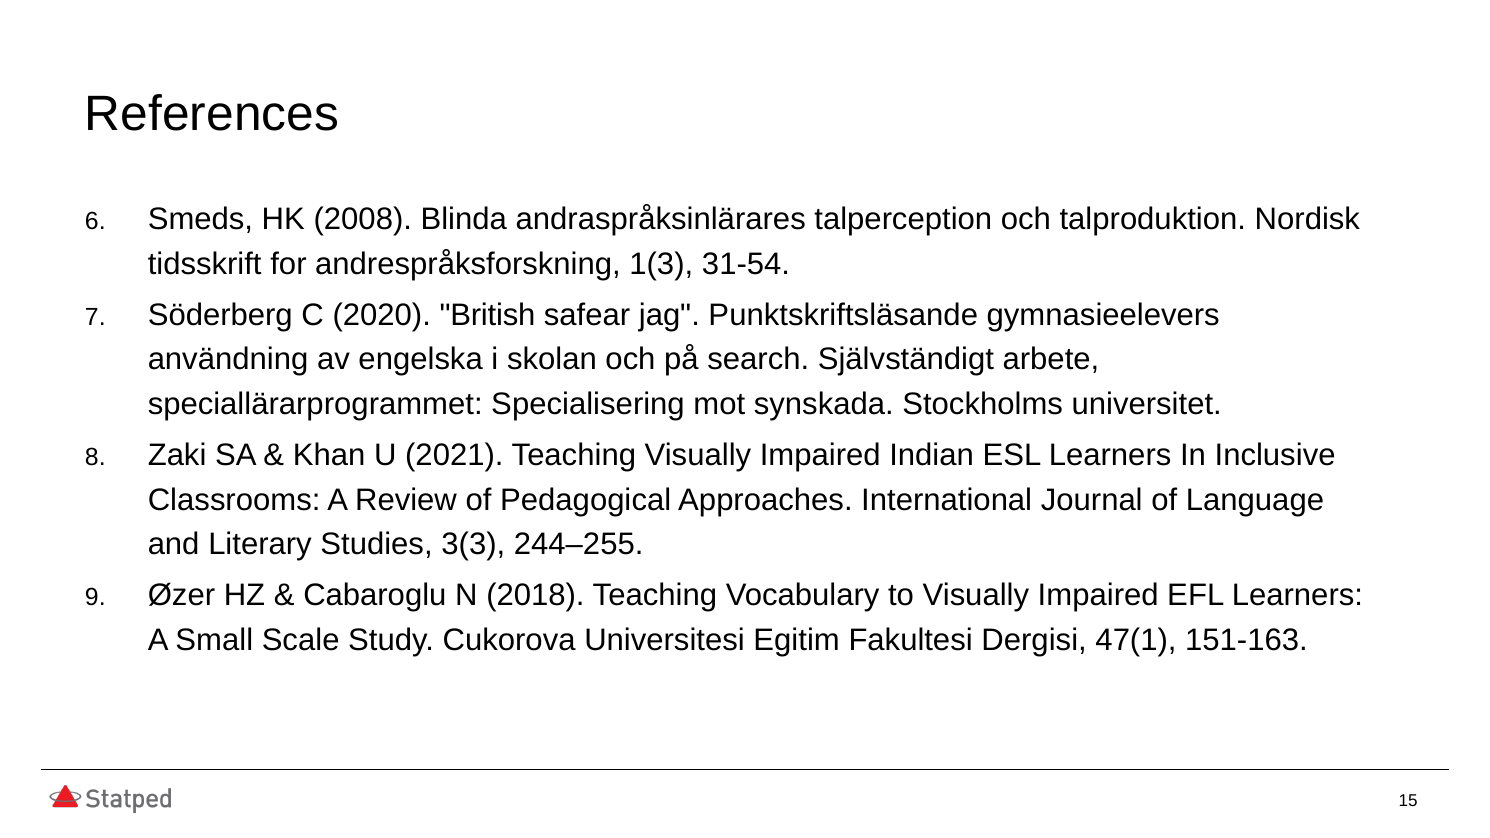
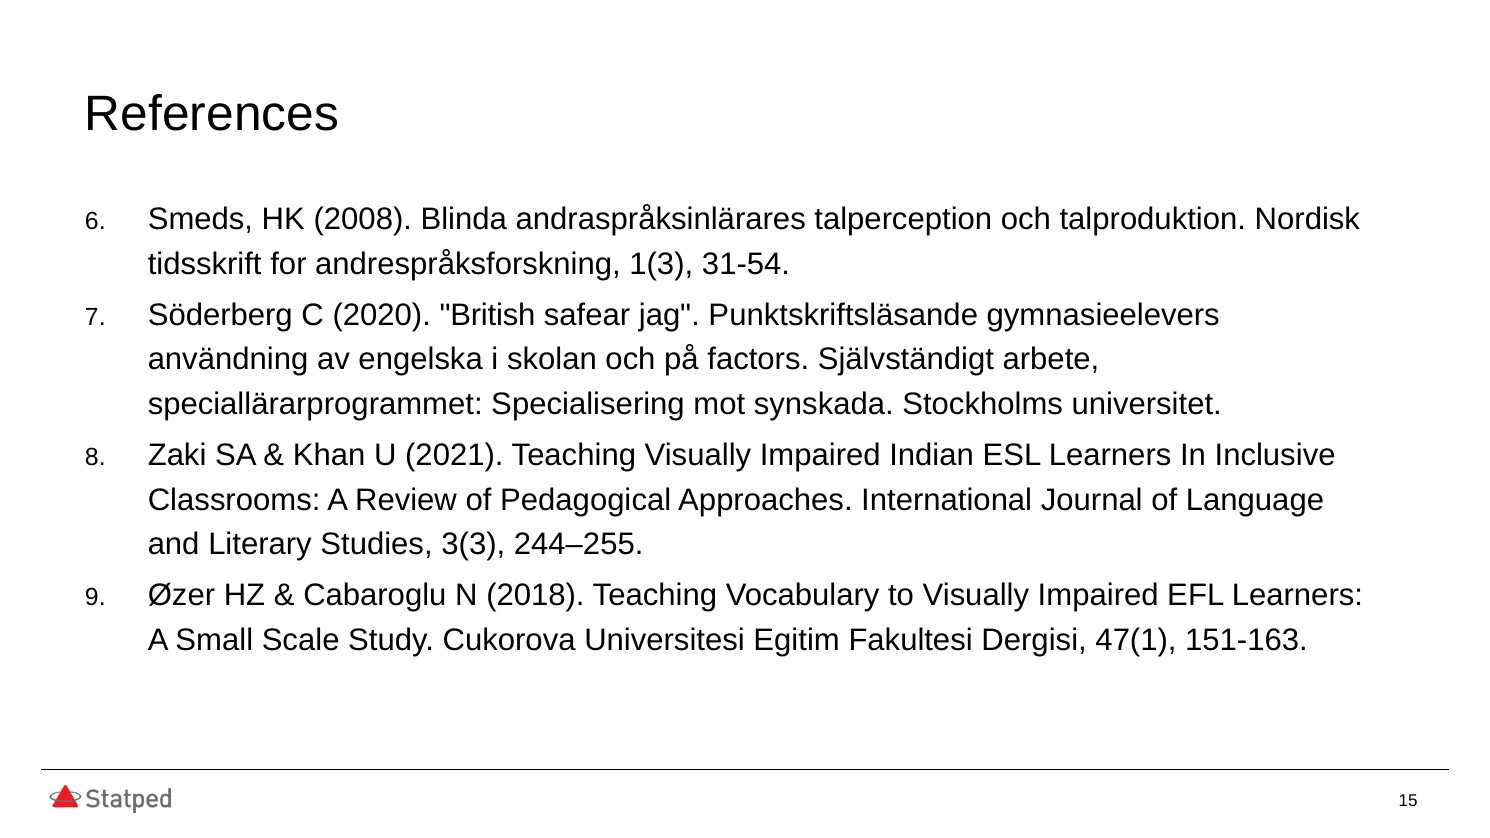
search: search -> factors (758, 360)
